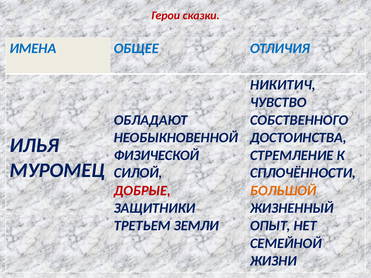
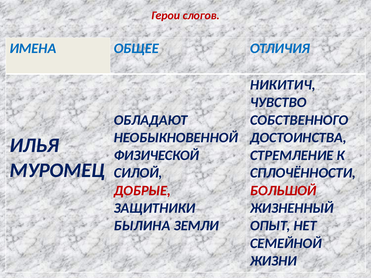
сказки: сказки -> слогов (201, 16)
БОЛЬШОЙ colour: orange -> red (283, 191)
ТРЕТЬЕМ: ТРЕТЬЕМ -> БЫЛИНА (142, 226)
